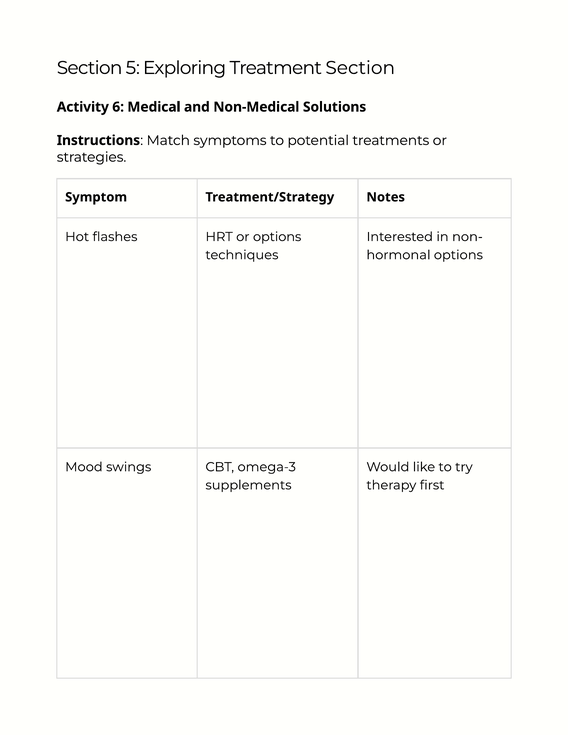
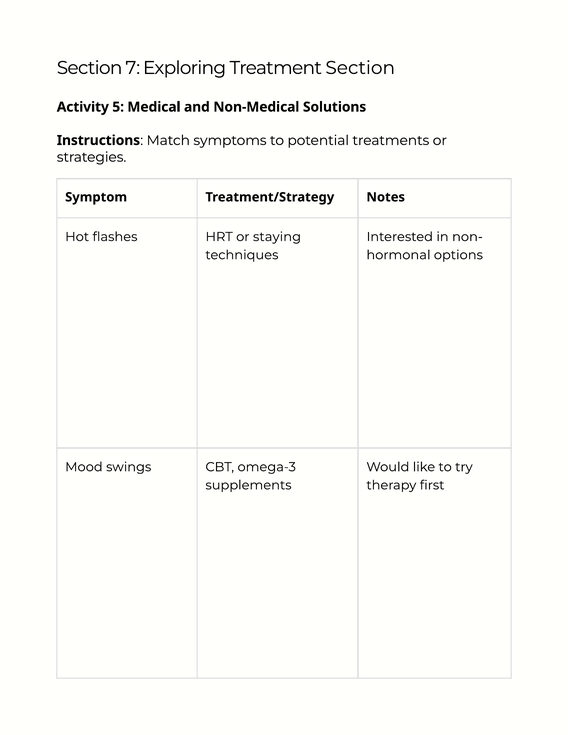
5: 5 -> 7 (133, 68)
6: 6 -> 5 (118, 107)
or options: options -> staying (277, 237)
